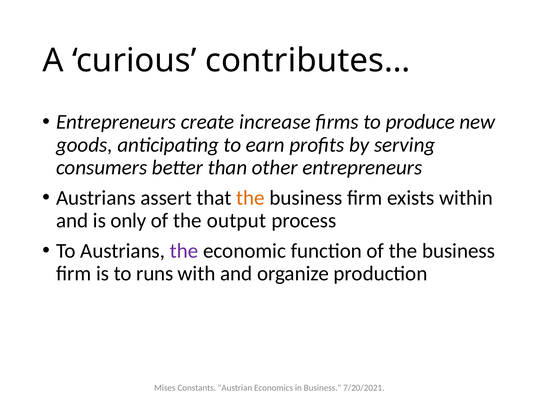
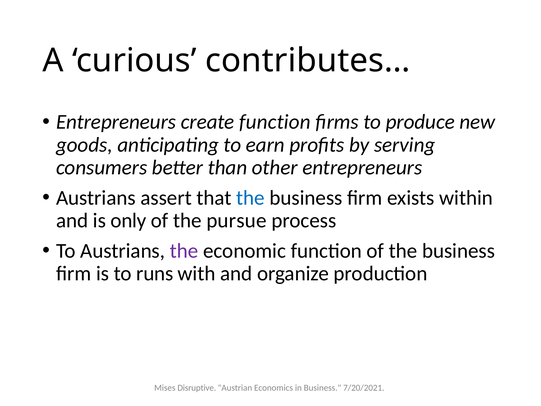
create increase: increase -> function (275, 122)
the colour: orange -> blue (250, 198)
output: output -> pursue (236, 220)
Constants: Constants -> Disruptive (197, 387)
